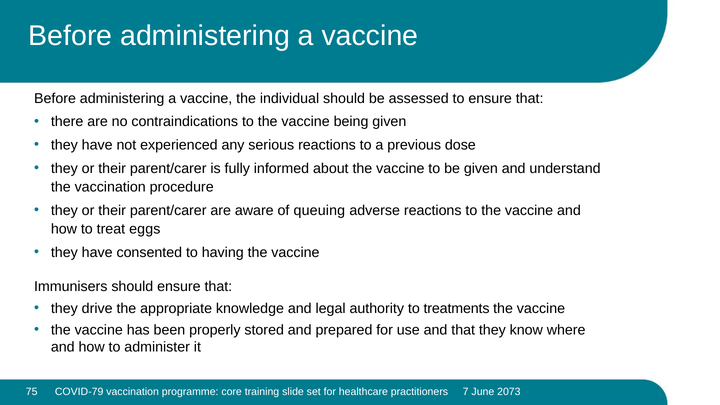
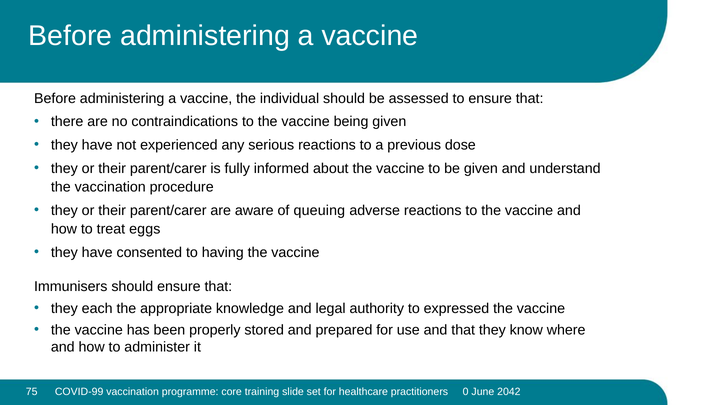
drive: drive -> each (97, 308)
treatments: treatments -> expressed (456, 308)
COVID-79: COVID-79 -> COVID-99 (79, 392)
7: 7 -> 0 (466, 392)
2073: 2073 -> 2042 (509, 392)
